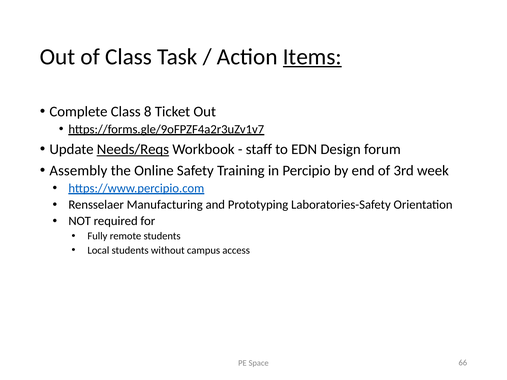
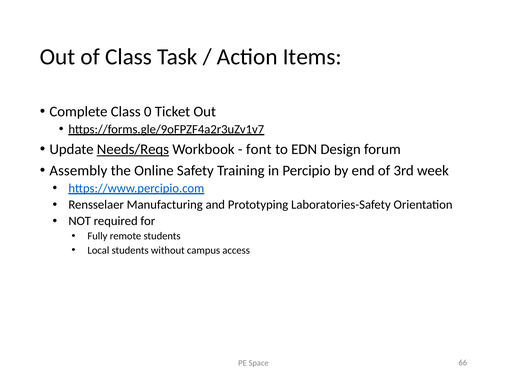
Items underline: present -> none (312, 57)
8: 8 -> 0 (148, 112)
staff: staff -> font (259, 149)
